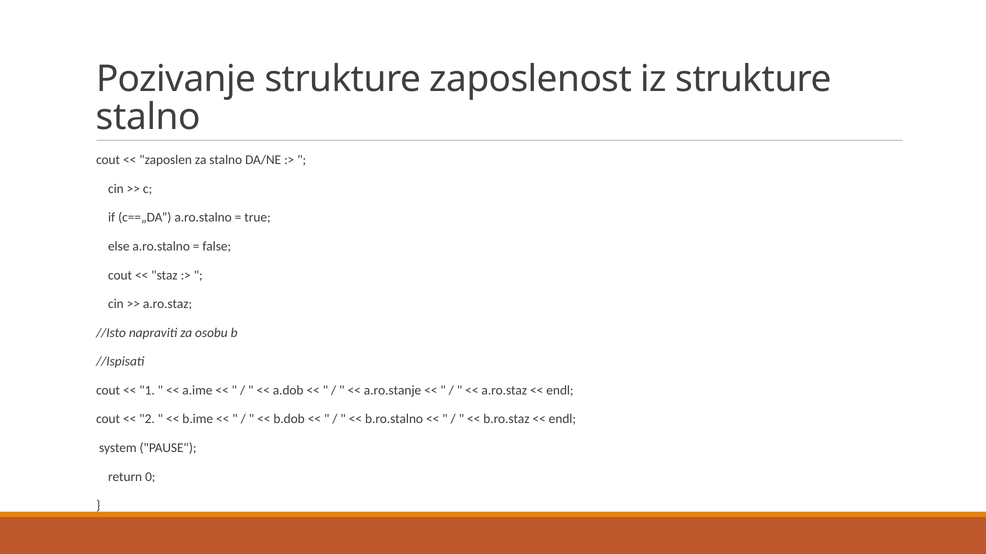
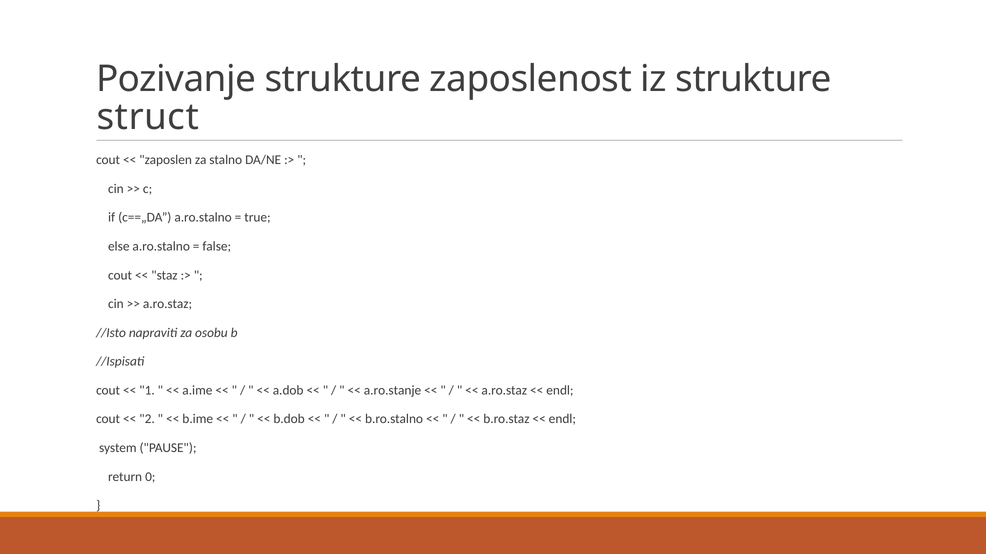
stalno: stalno -> struct (148, 117)
